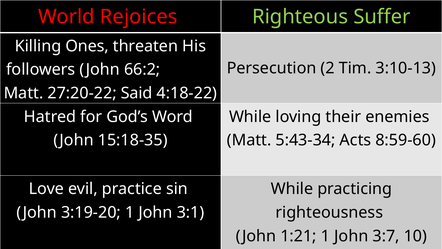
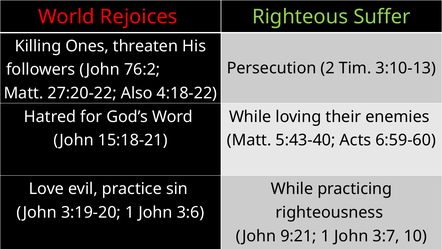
66:2: 66:2 -> 76:2 (142, 69)
Said: Said -> Also (137, 93)
15:18-35: 15:18-35 -> 15:18-21 (133, 140)
5:43-34: 5:43-34 -> 5:43-40 (306, 140)
8:59-60: 8:59-60 -> 6:59-60 (406, 140)
3:1: 3:1 -> 3:6 (191, 212)
1:21: 1:21 -> 9:21 (298, 236)
